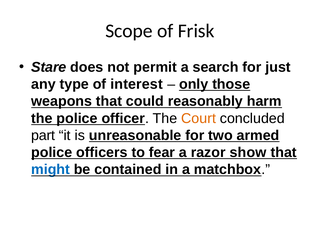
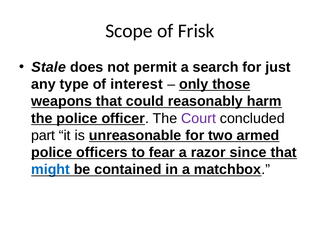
Stare: Stare -> Stale (49, 67)
Court colour: orange -> purple (199, 118)
show: show -> since (248, 152)
